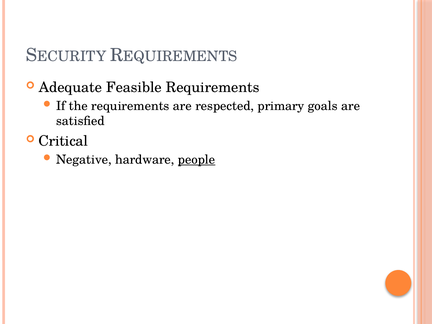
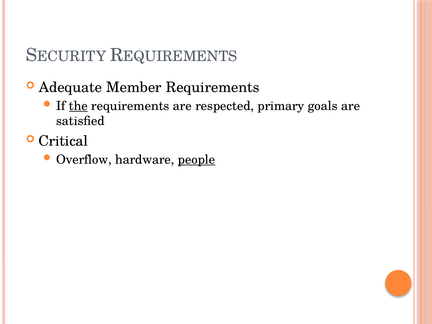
Feasible: Feasible -> Member (134, 87)
the underline: none -> present (78, 106)
Negative: Negative -> Overflow (84, 160)
